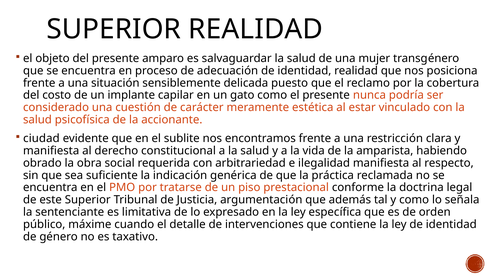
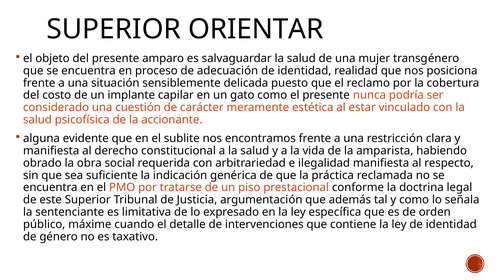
SUPERIOR REALIDAD: REALIDAD -> ORIENTAR (256, 29)
ciudad: ciudad -> alguna (41, 138)
